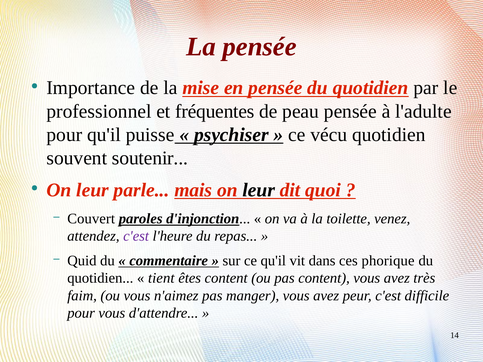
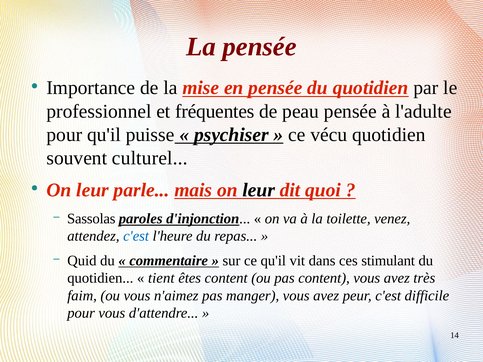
soutenir: soutenir -> culturel (150, 158)
Couvert: Couvert -> Sassolas (91, 219)
c'est colour: purple -> blue (136, 236)
phorique: phorique -> stimulant (388, 261)
